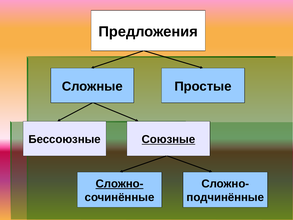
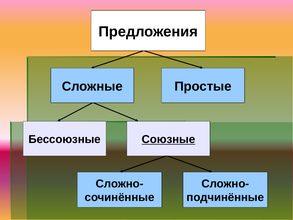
Сложно- underline: present -> none (120, 183)
